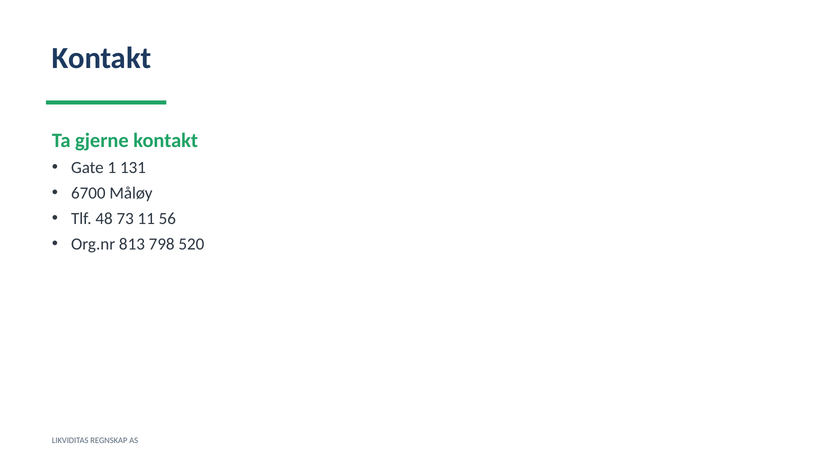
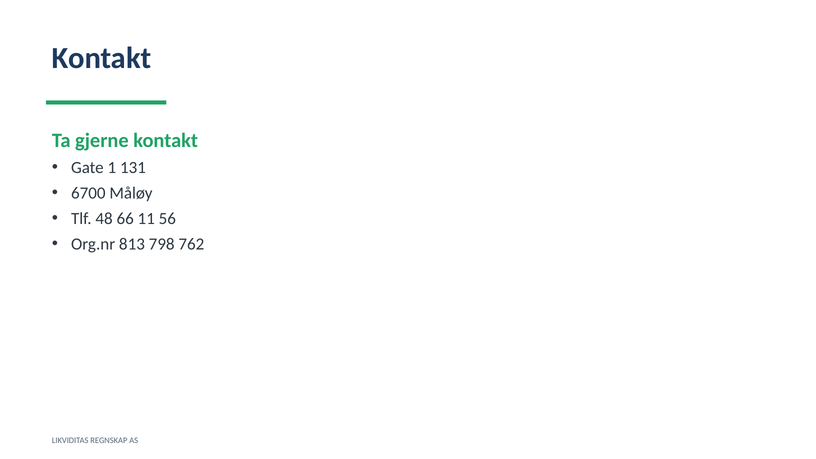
73: 73 -> 66 (125, 219)
520: 520 -> 762 (191, 244)
